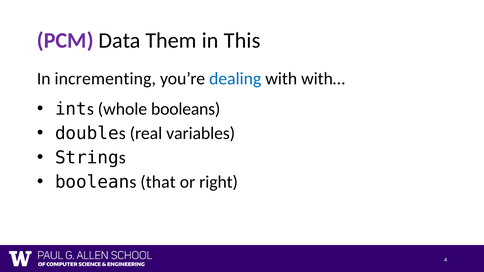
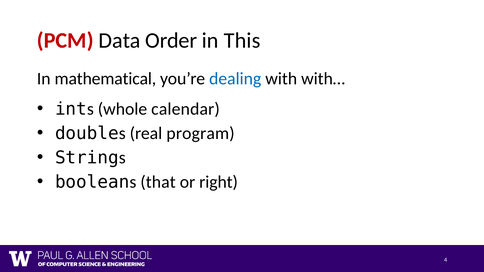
PCM colour: purple -> red (65, 41)
Them: Them -> Order (171, 41)
incrementing: incrementing -> mathematical (105, 79)
whole booleans: booleans -> calendar (186, 109)
variables: variables -> program (201, 134)
